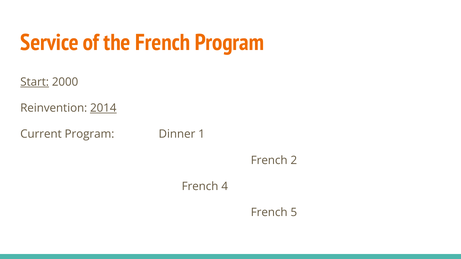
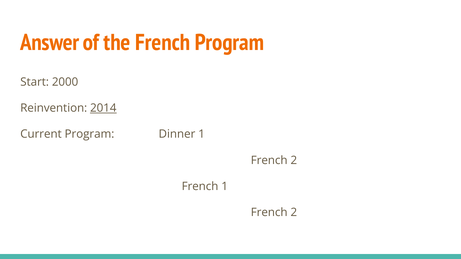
Service: Service -> Answer (50, 42)
Start underline: present -> none (35, 82)
French 4: 4 -> 1 (225, 187)
5: 5 -> 2 (294, 213)
